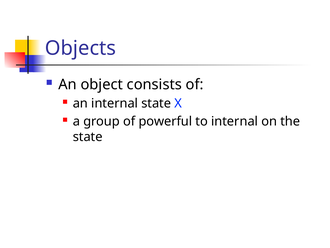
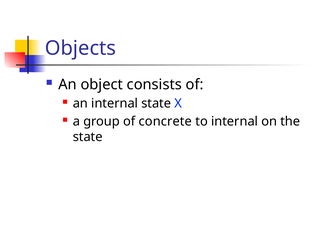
powerful: powerful -> concrete (165, 121)
